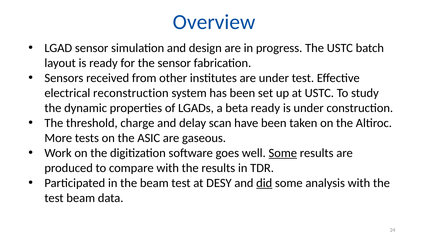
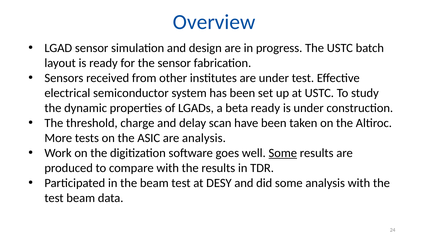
reconstruction: reconstruction -> semiconductor (131, 93)
are gaseous: gaseous -> analysis (204, 138)
did underline: present -> none (264, 183)
